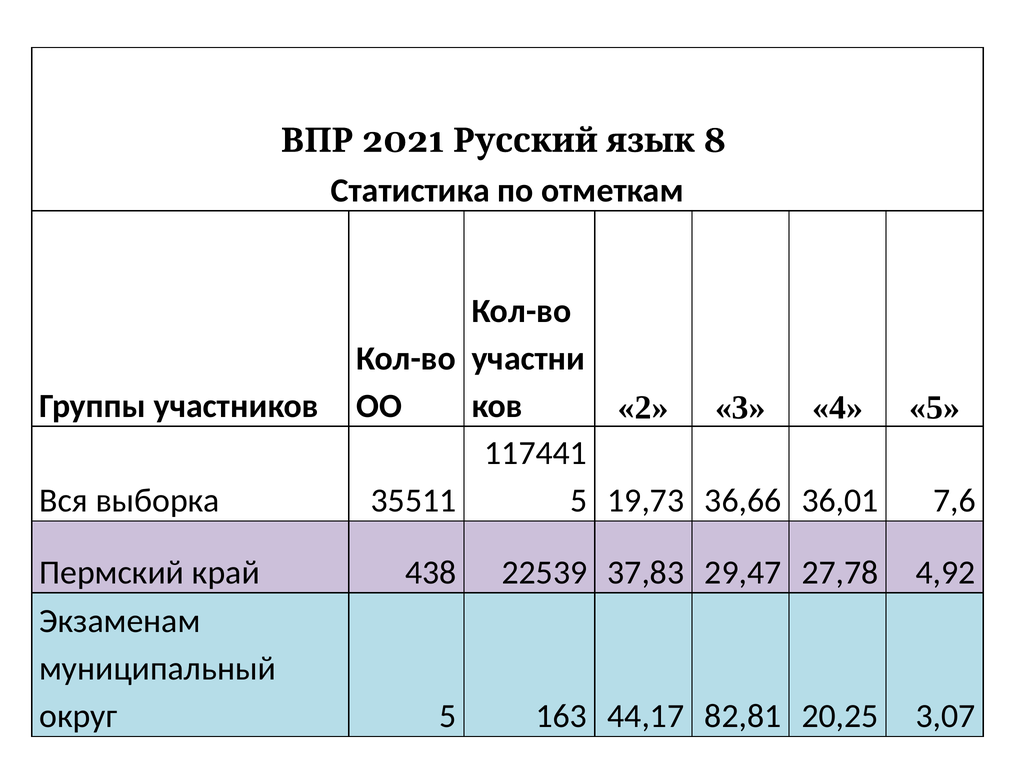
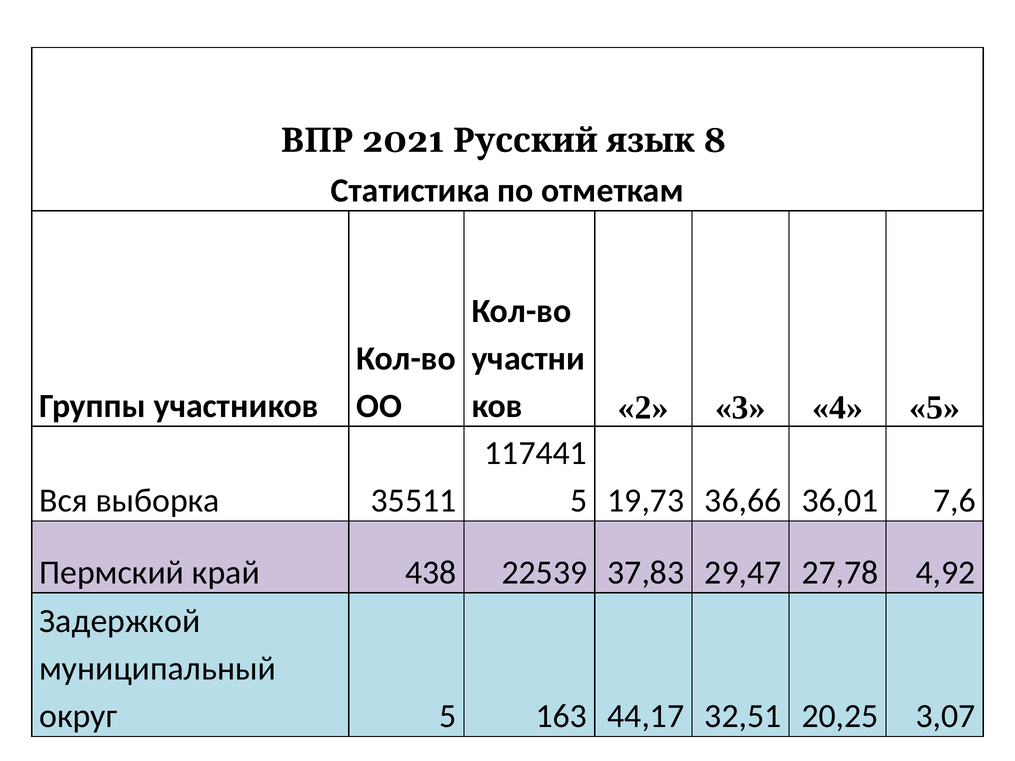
Экзаменам: Экзаменам -> Задержкой (120, 621)
82,81: 82,81 -> 32,51 (743, 716)
